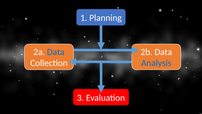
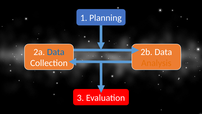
Analysis colour: blue -> orange (156, 63)
